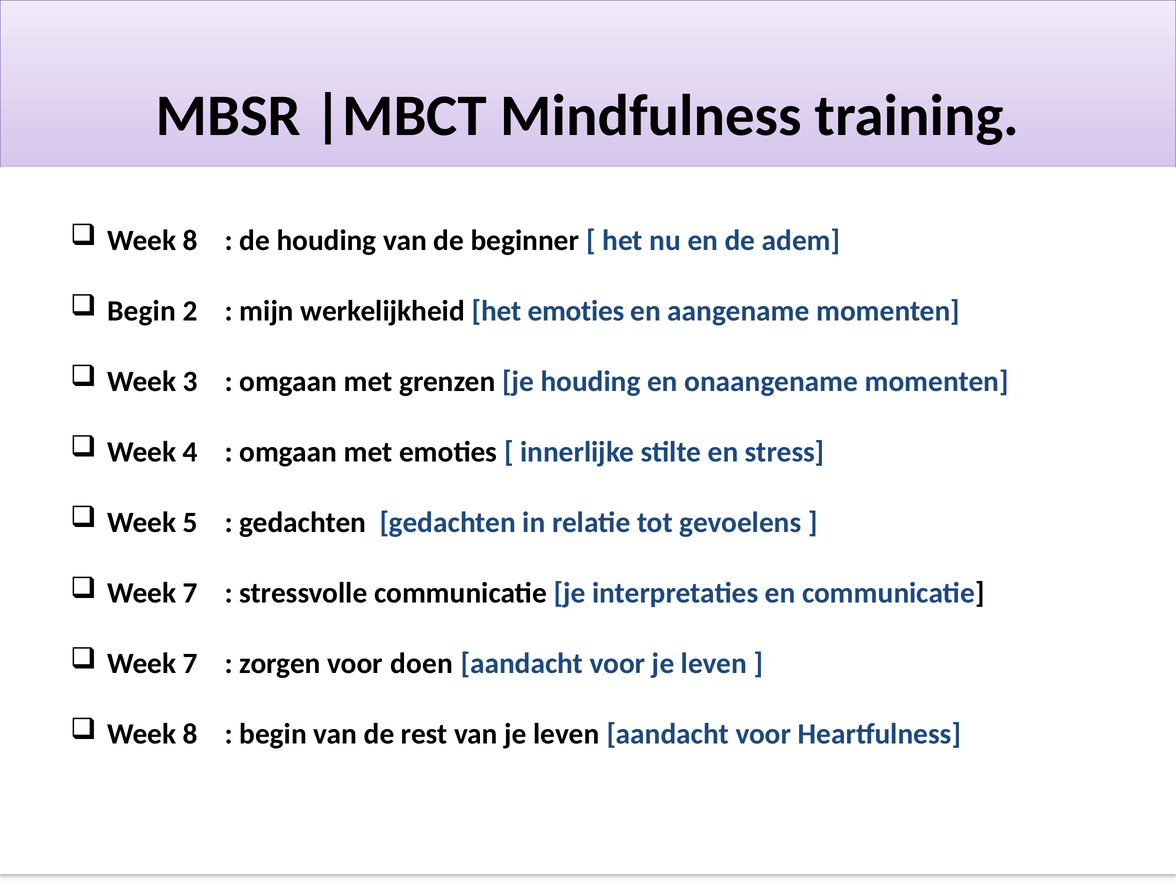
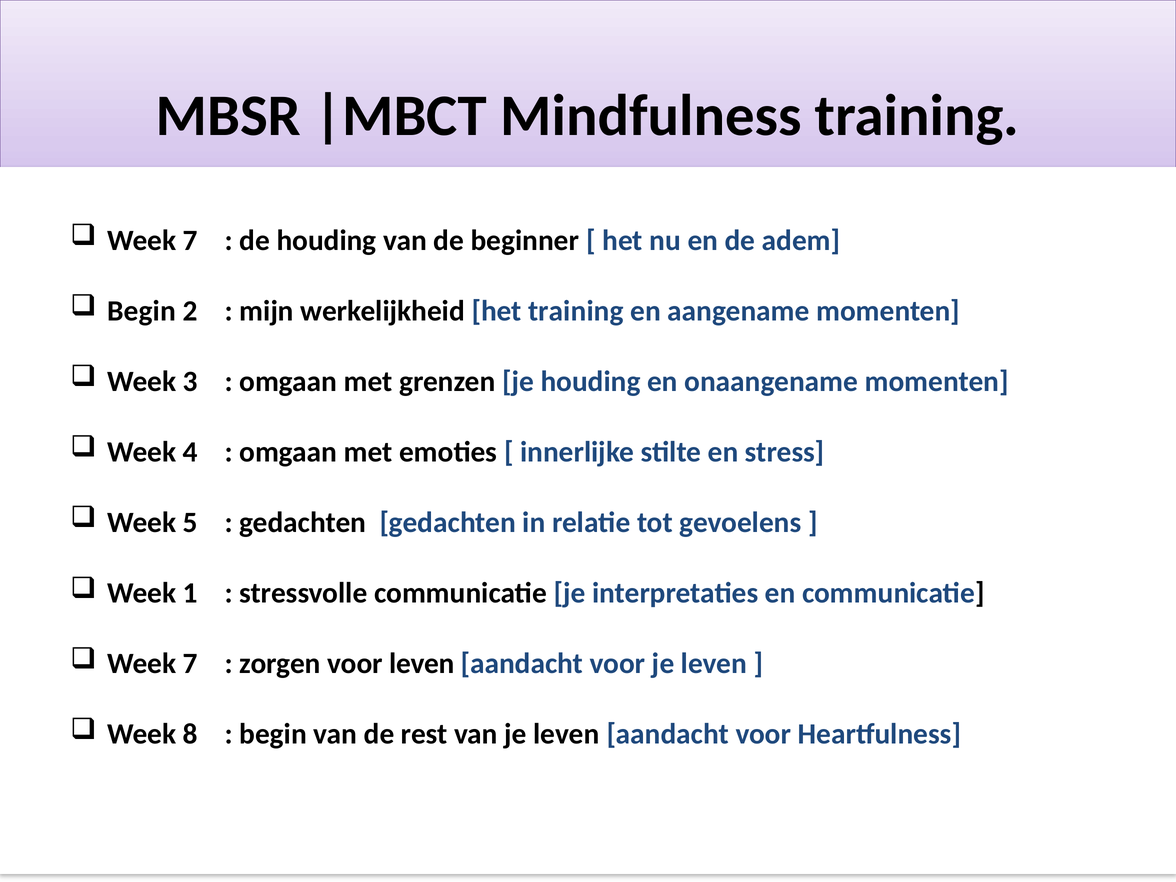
8: 8 -> 7 (190, 240)
het emoties: emoties -> training (576, 311)
7: 7 -> 1 (190, 593)
voor doen: doen -> leven (422, 664)
